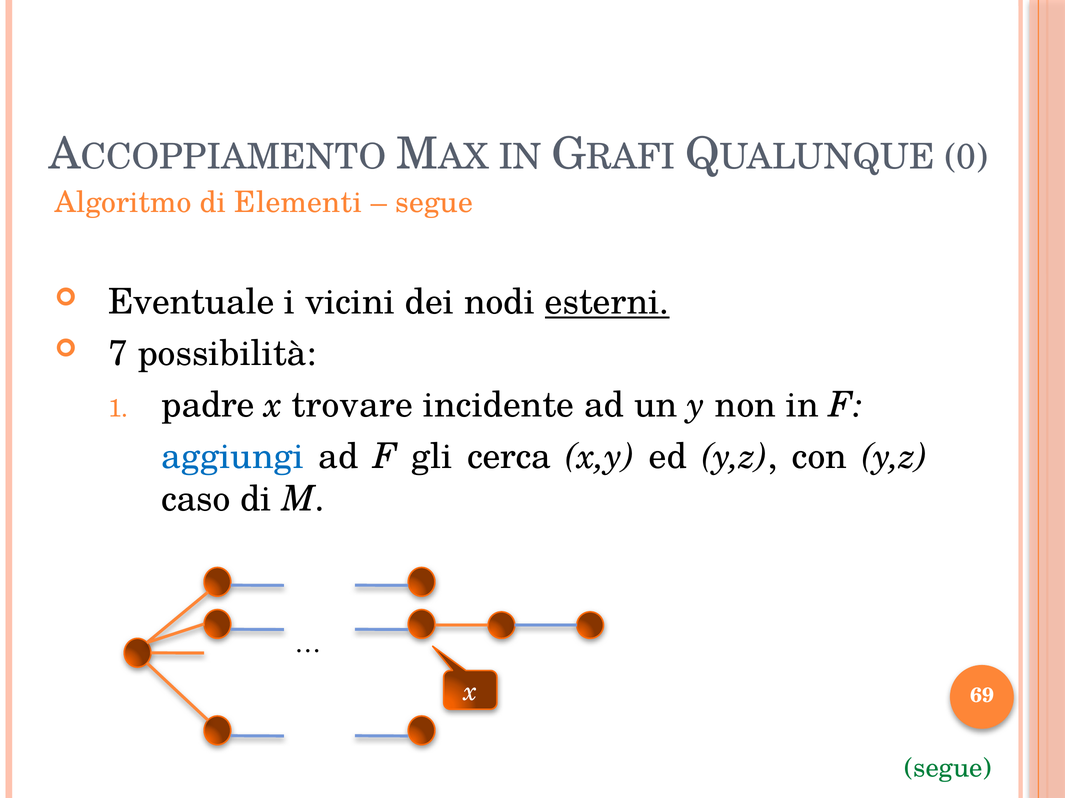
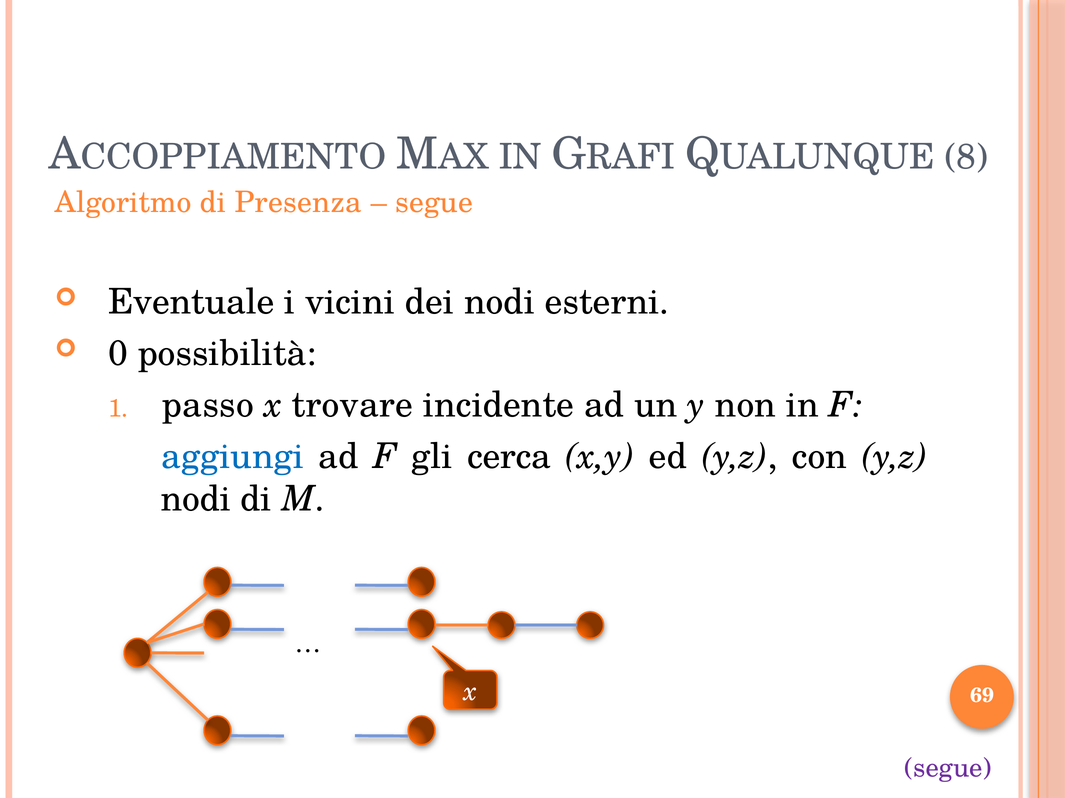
0: 0 -> 8 (966, 157)
Elementi: Elementi -> Presenza (298, 203)
esterni underline: present -> none (607, 302)
7: 7 -> 0 (118, 354)
padre: padre -> passo (208, 405)
caso: caso -> nodi (196, 499)
segue colour: green -> purple (948, 769)
